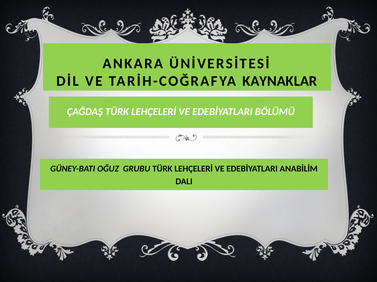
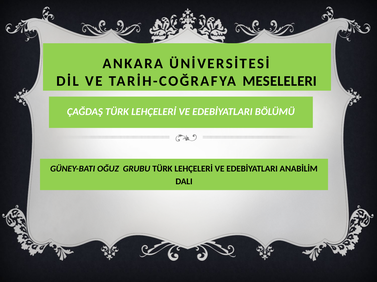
KAYNAKLAR: KAYNAKLAR -> MESELELERI (280, 81)
